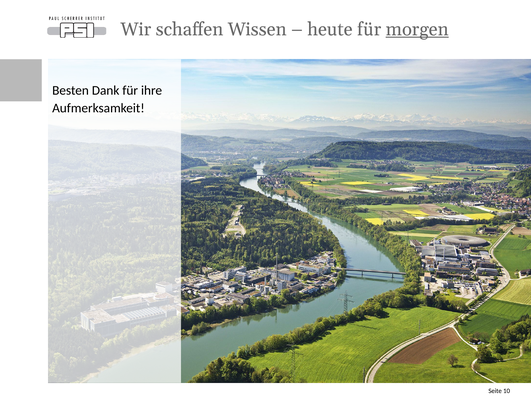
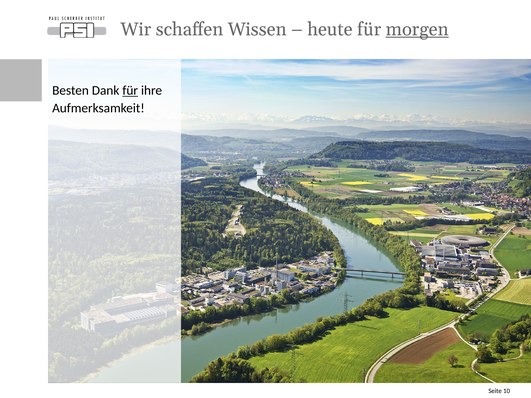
für underline: none -> present (130, 91)
